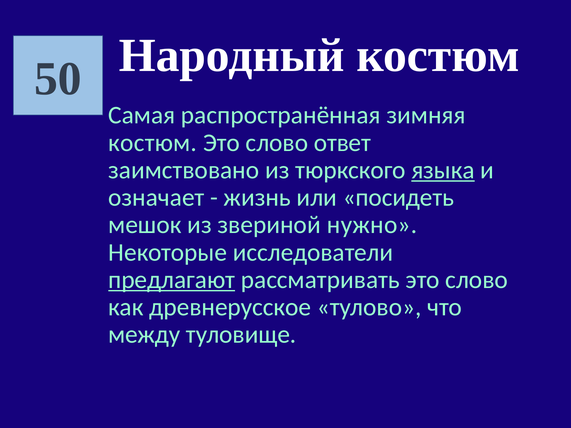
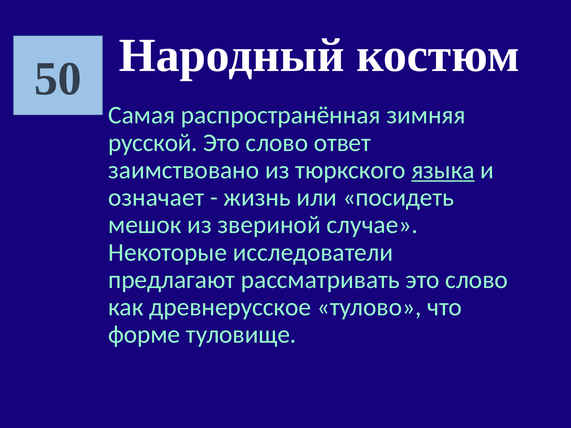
костюм: костюм -> русской (153, 143)
нужно: нужно -> случае (372, 225)
предлагают underline: present -> none (172, 280)
между: между -> форме (144, 335)
